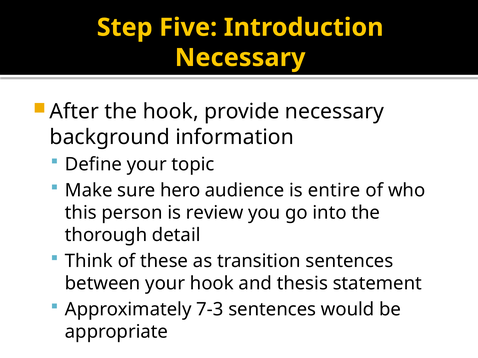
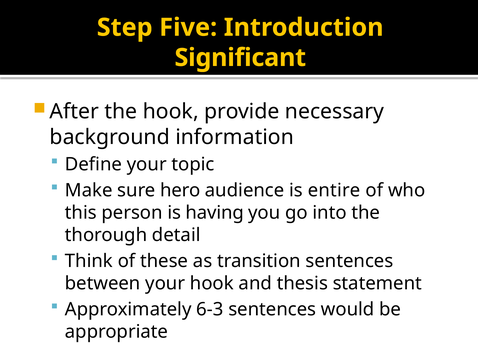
Necessary: Necessary -> Significant (240, 58)
review: review -> having (215, 213)
7-3: 7-3 -> 6-3 (210, 310)
